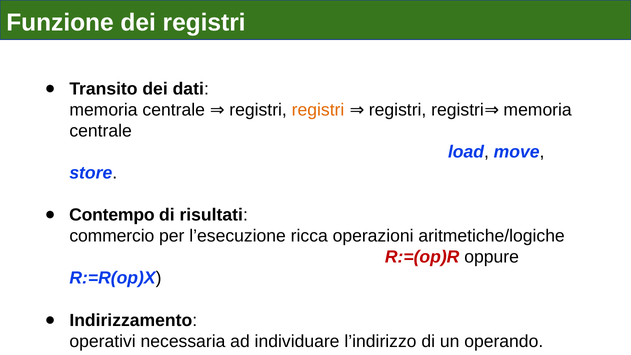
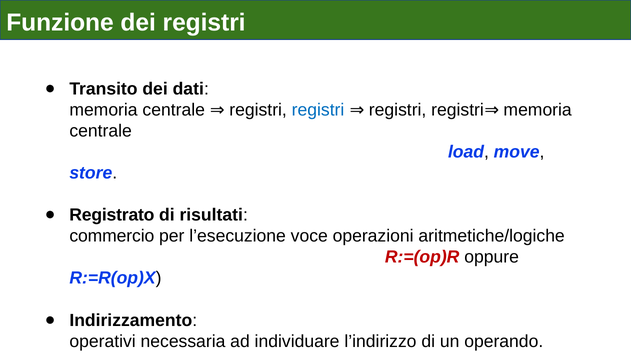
registri colour: orange -> blue (318, 110)
Contempo: Contempo -> Registrato (112, 215)
ricca: ricca -> voce (309, 236)
